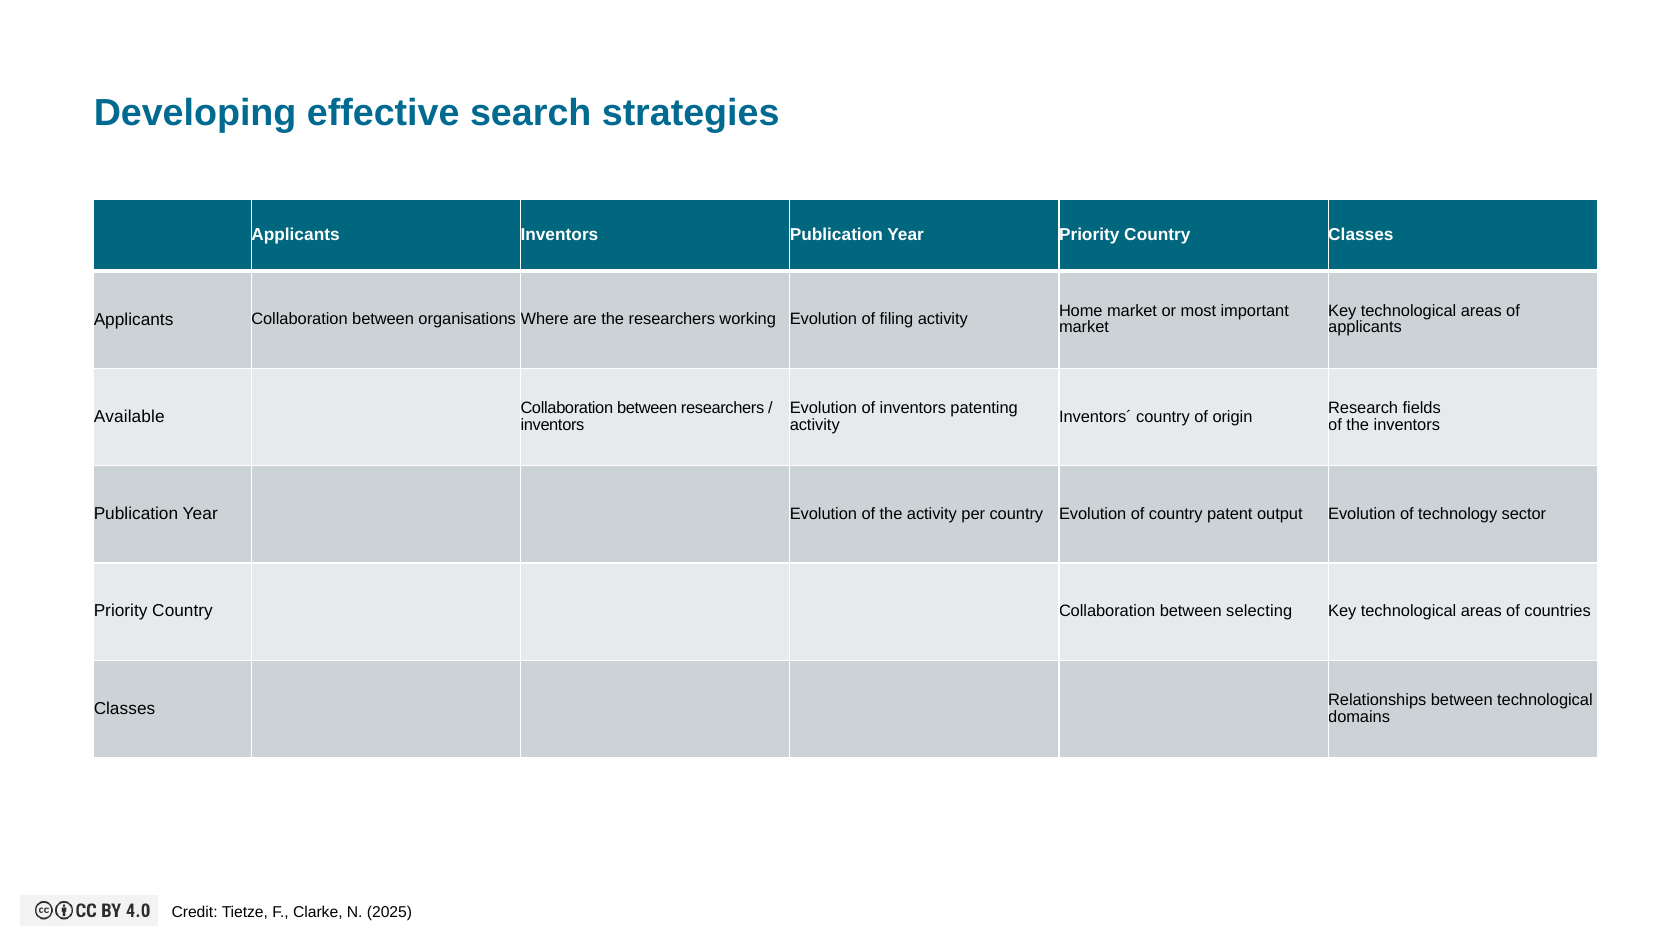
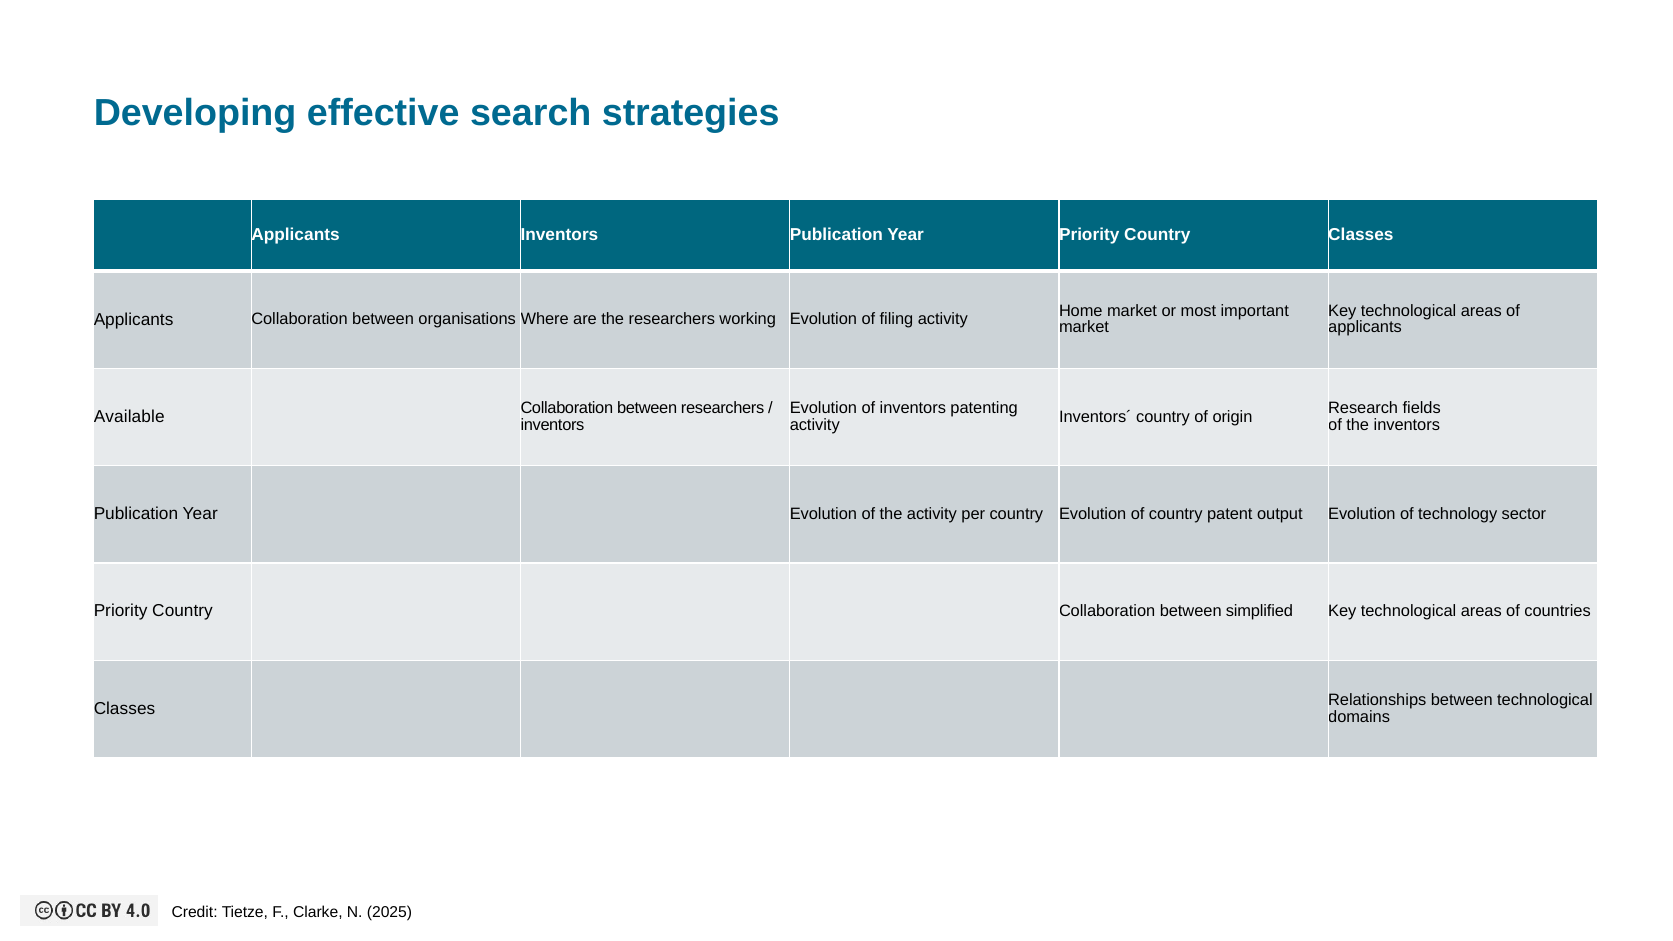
selecting: selecting -> simplified (1259, 611)
